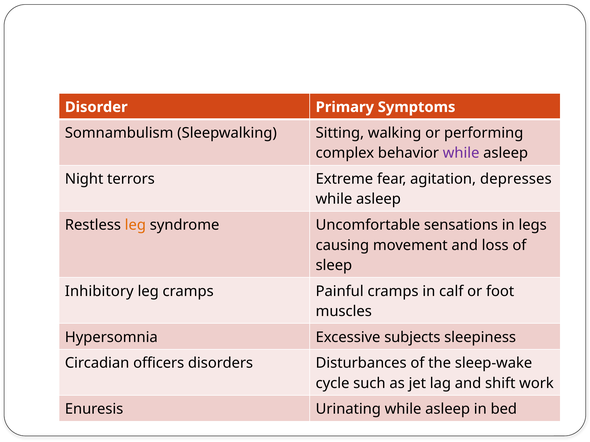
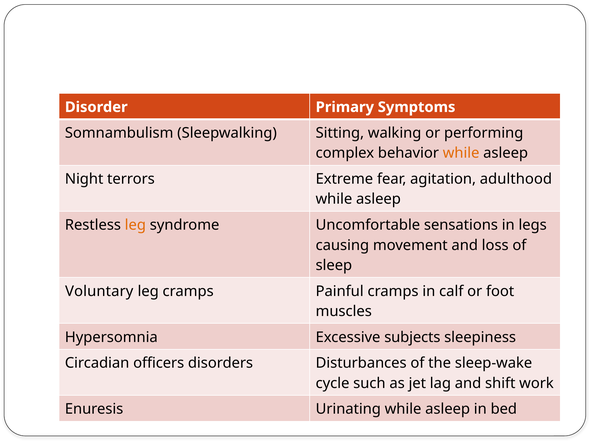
while colour: purple -> orange (461, 153)
depresses: depresses -> adulthood (516, 179)
Inhibitory: Inhibitory -> Voluntary (99, 291)
